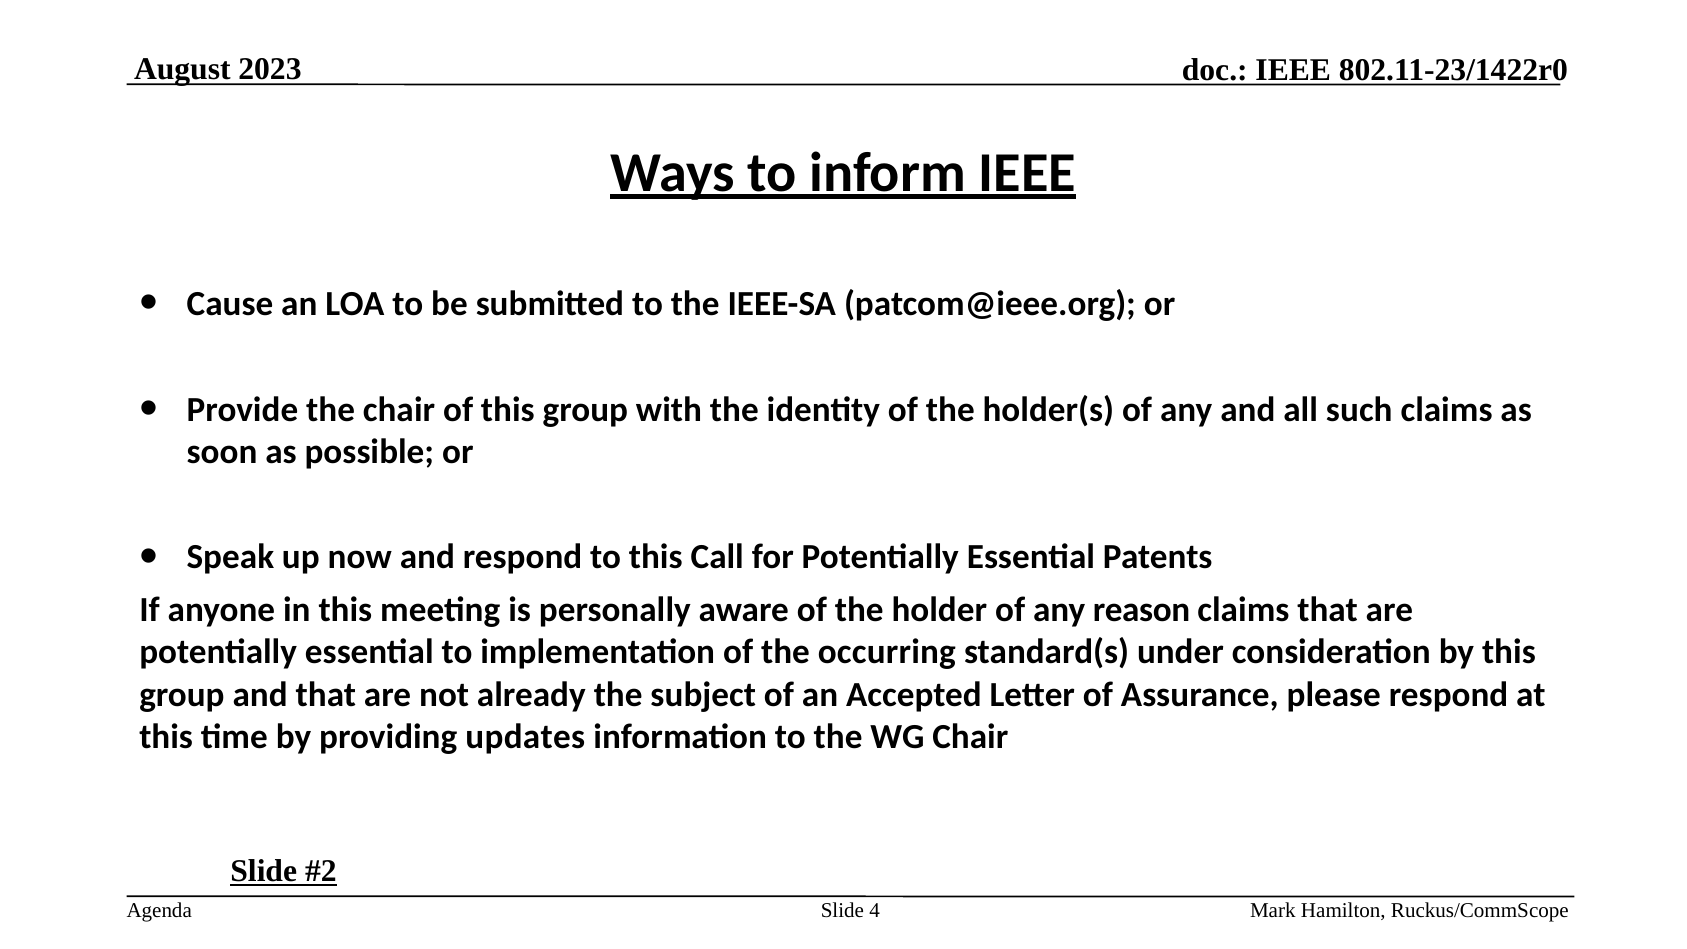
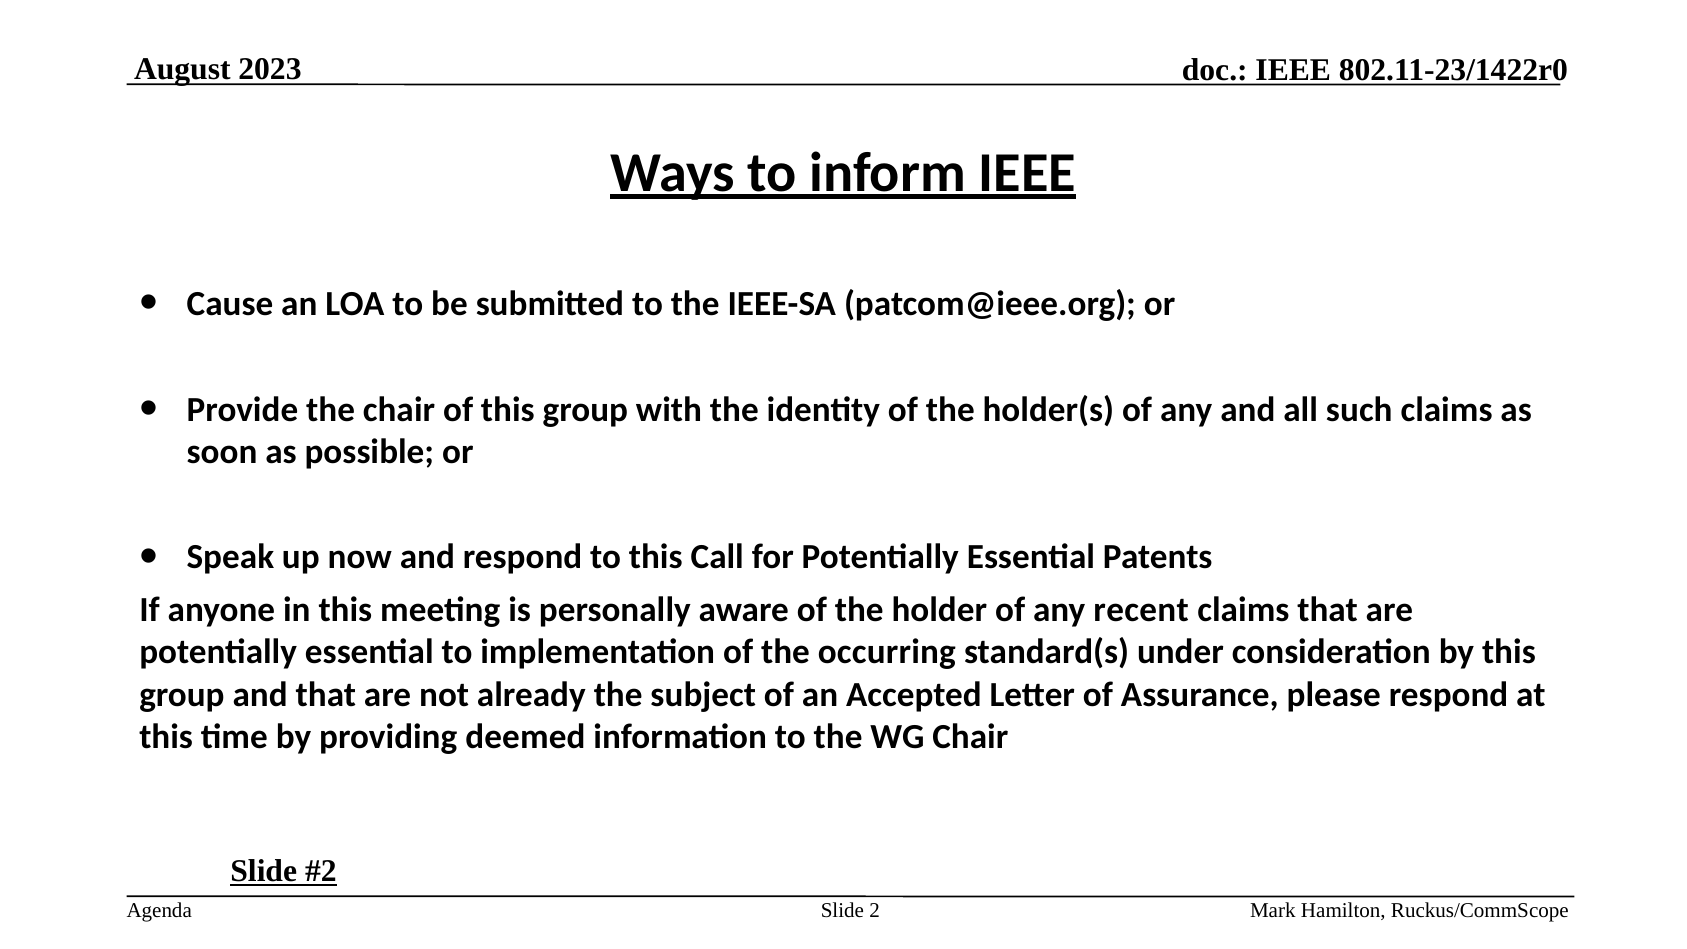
reason: reason -> recent (1141, 610)
updates: updates -> deemed (525, 737)
4: 4 -> 2 (875, 910)
